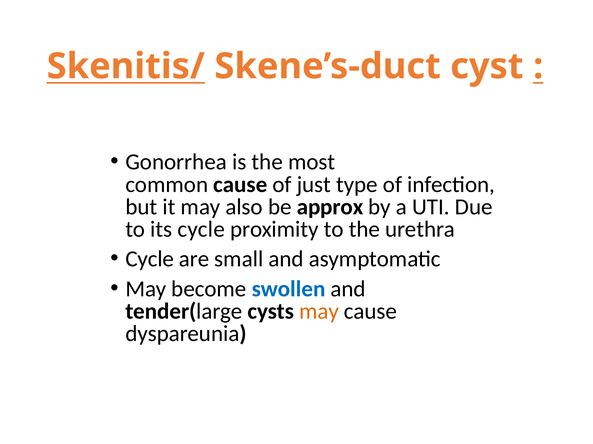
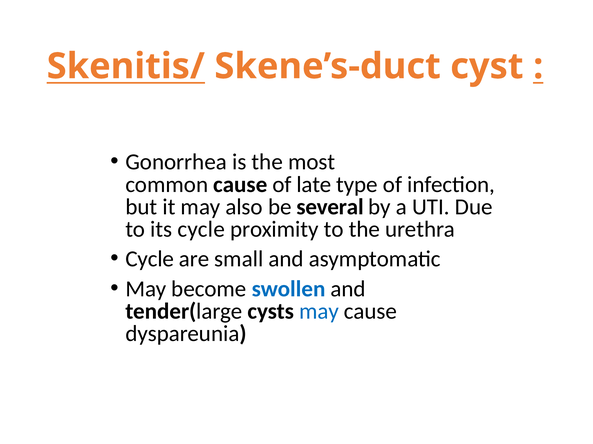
just: just -> late (314, 185)
approx: approx -> several (330, 207)
may colour: orange -> blue (319, 312)
